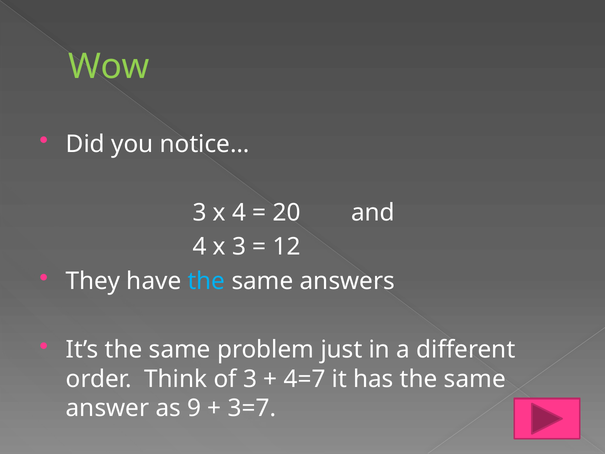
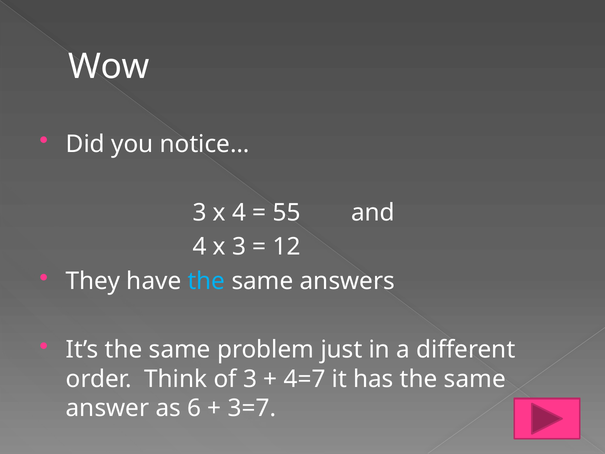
Wow colour: light green -> white (109, 66)
20: 20 -> 55 (287, 212)
9: 9 -> 6 (194, 408)
